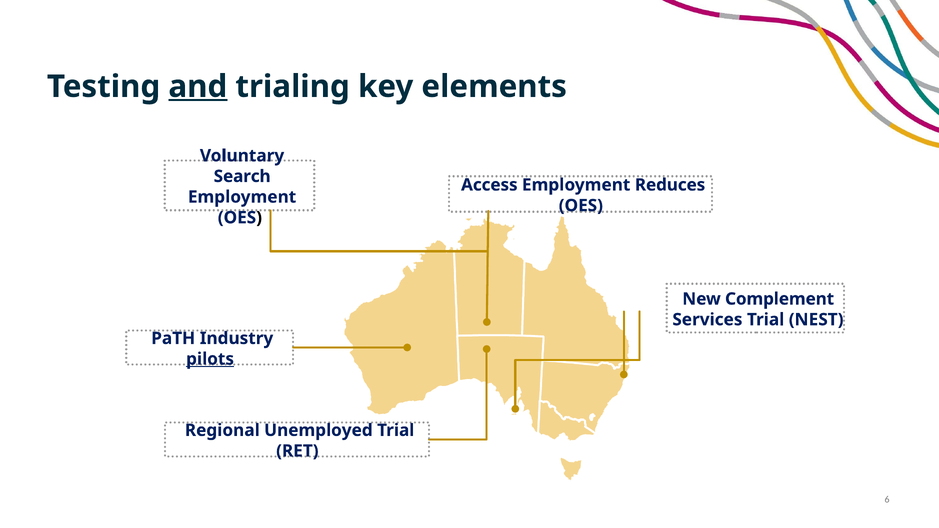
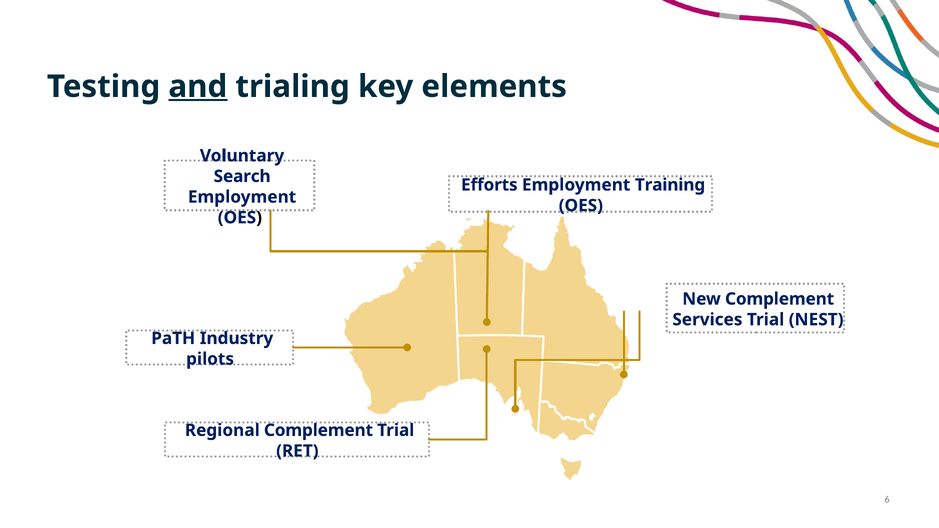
Access: Access -> Efforts (489, 185)
Reduces: Reduces -> Training (670, 185)
pilots underline: present -> none (210, 359)
Regional Unemployed: Unemployed -> Complement (318, 431)
